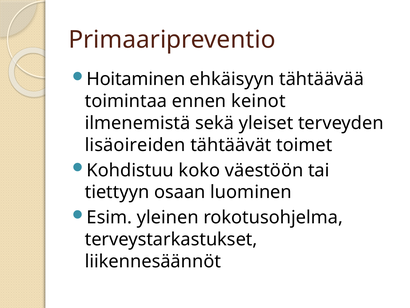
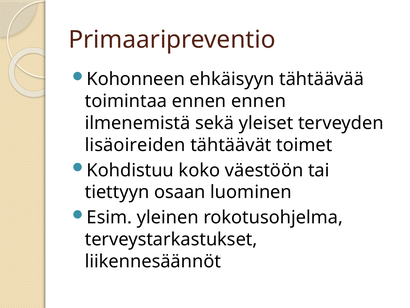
Hoitaminen: Hoitaminen -> Kohonneen (136, 79)
ennen keinot: keinot -> ennen (259, 101)
